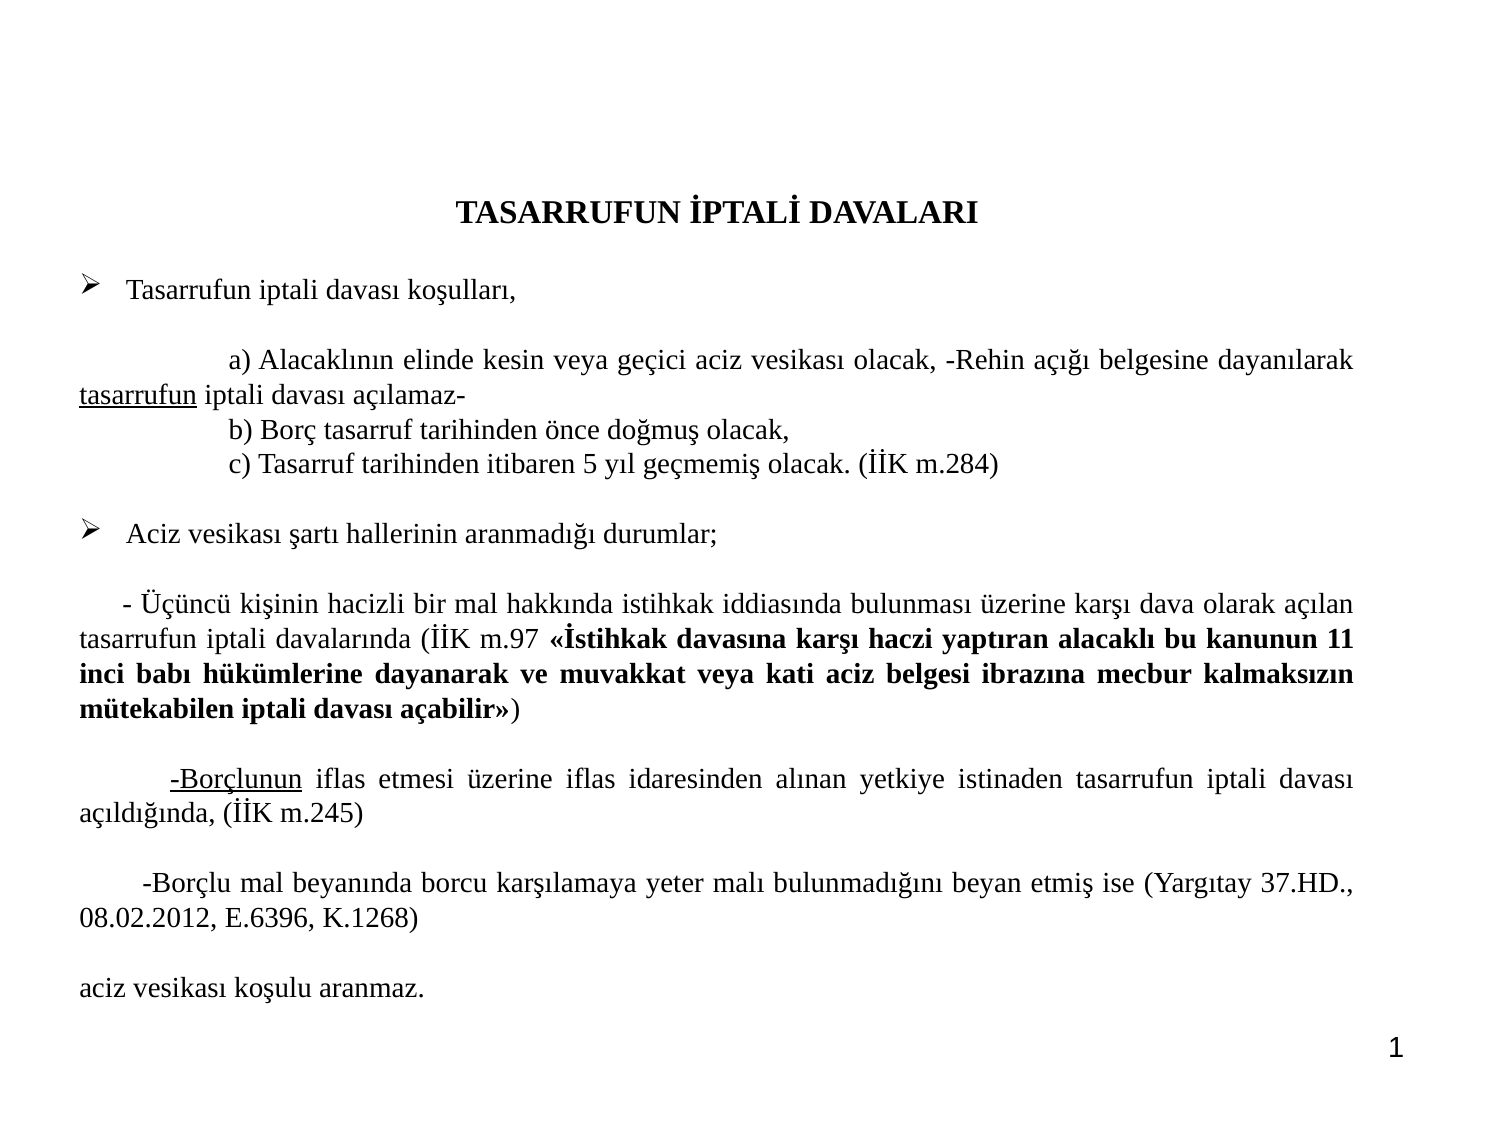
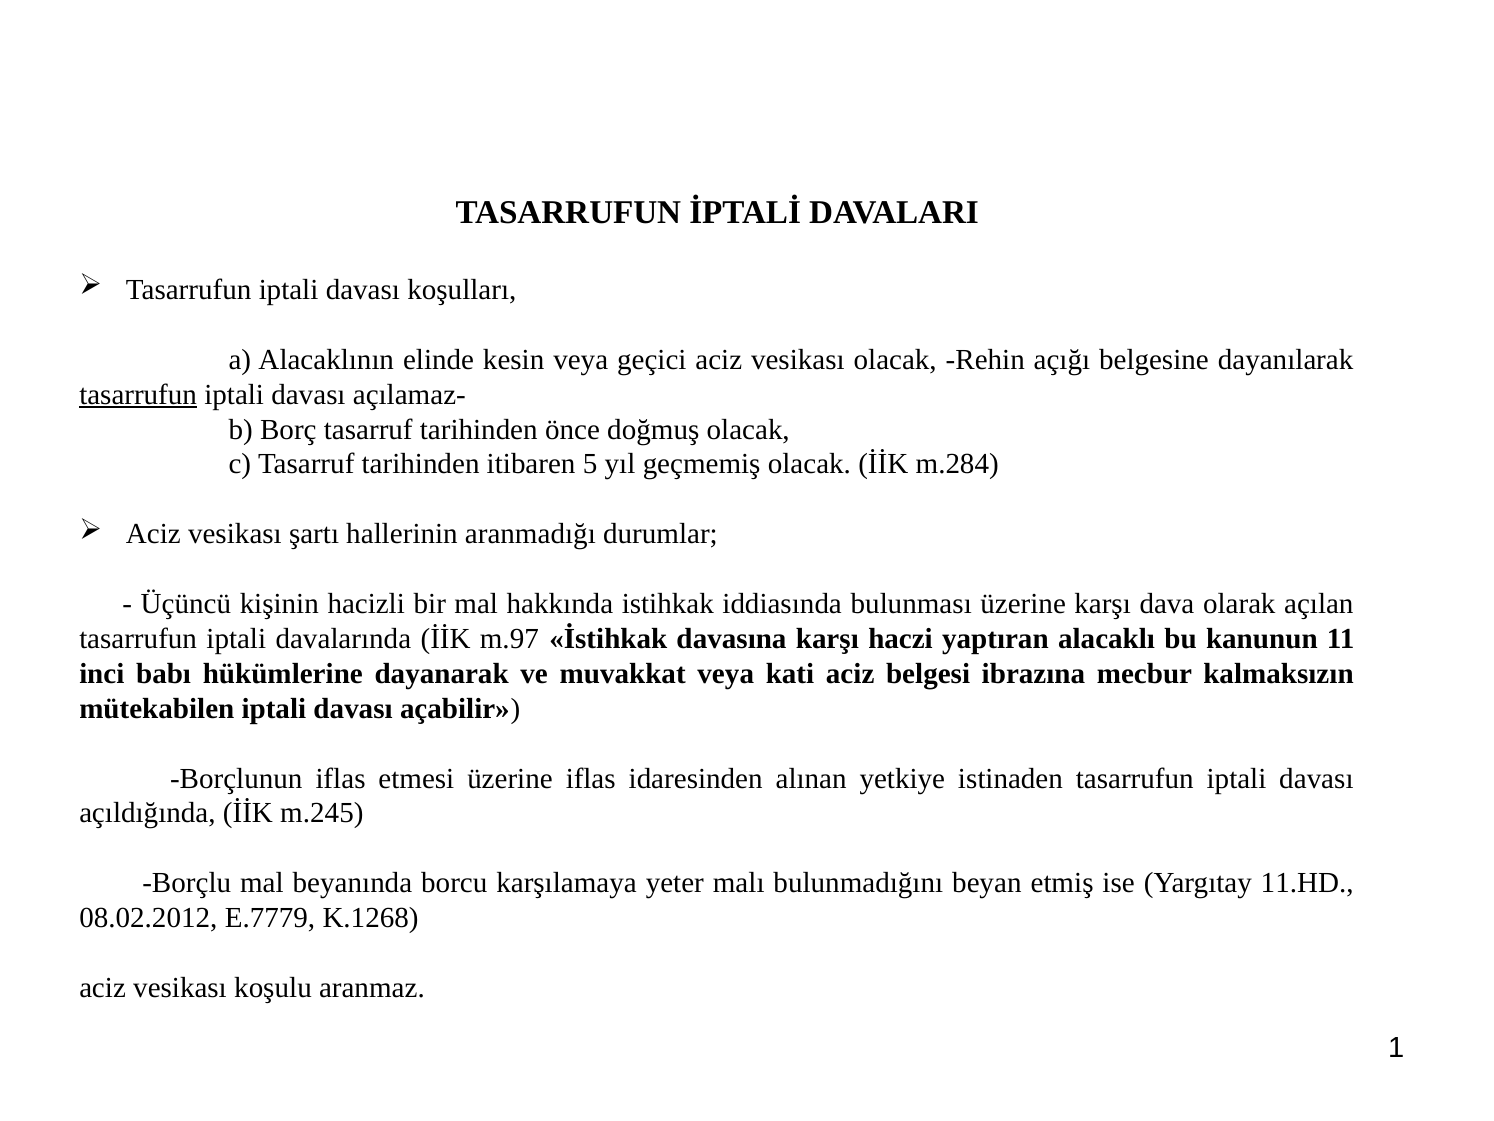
Borçlunun underline: present -> none (236, 778)
37.HD: 37.HD -> 11.HD (1307, 883)
E.6396: E.6396 -> E.7779 (270, 918)
